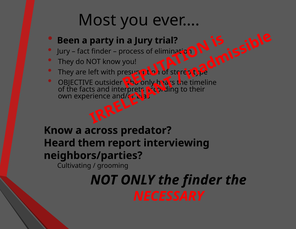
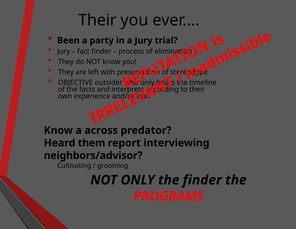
Most: Most -> Their (97, 20)
neighbors/parties: neighbors/parties -> neighbors/advisor (93, 155)
NECESSARY: NECESSARY -> PROGRAMS (168, 196)
